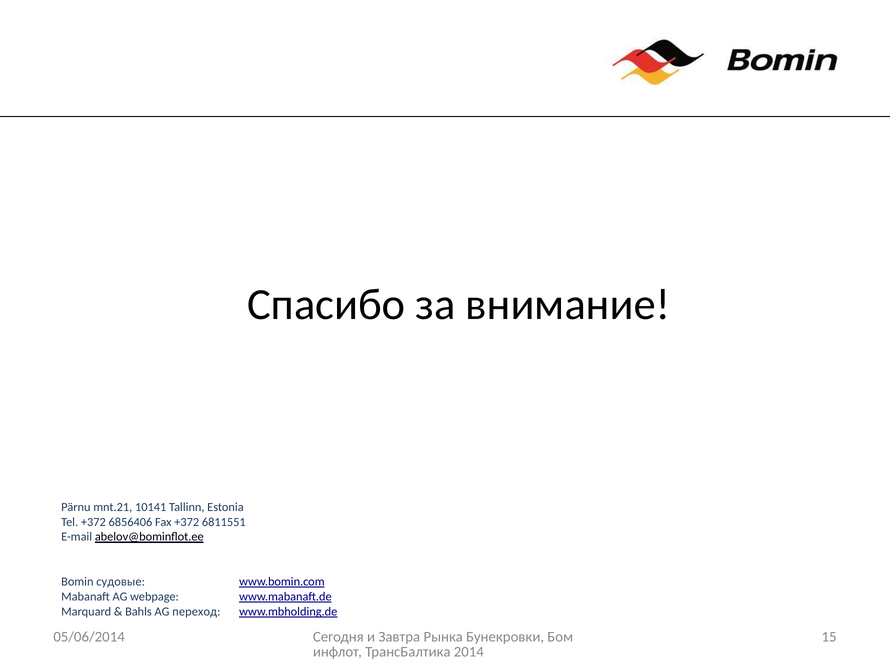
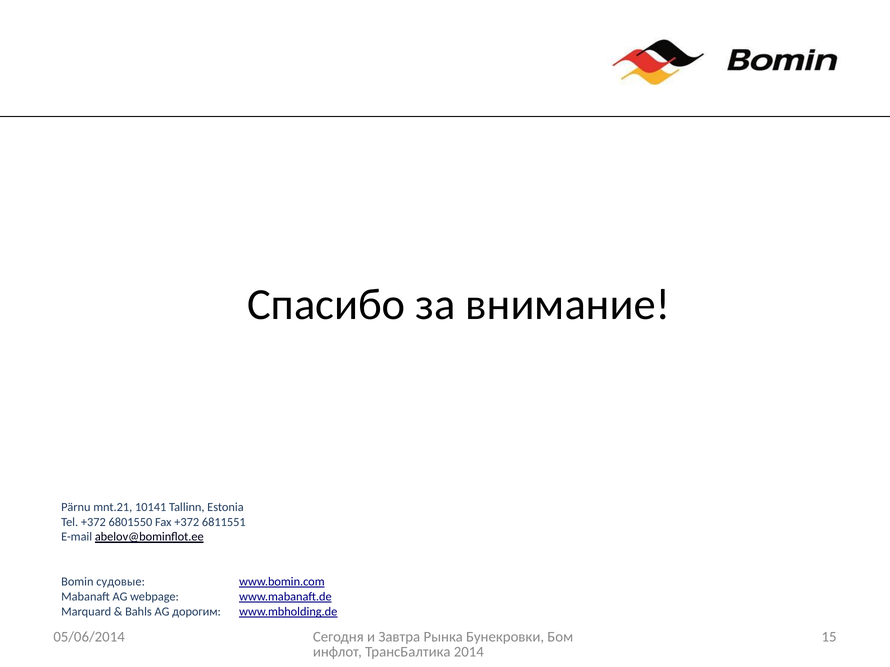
6856406: 6856406 -> 6801550 (130, 522)
переход: переход -> дорогим (197, 612)
